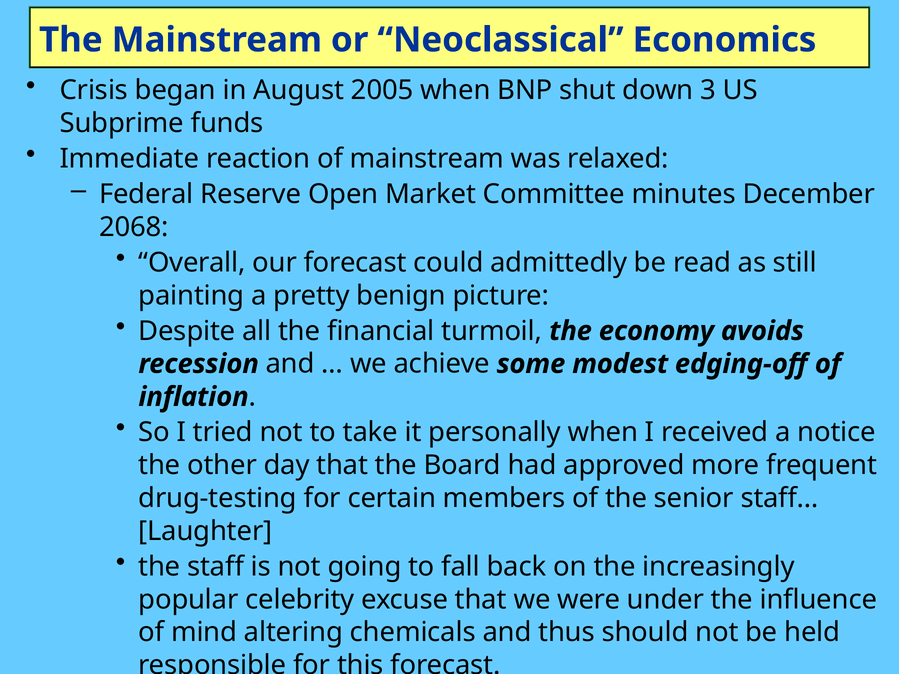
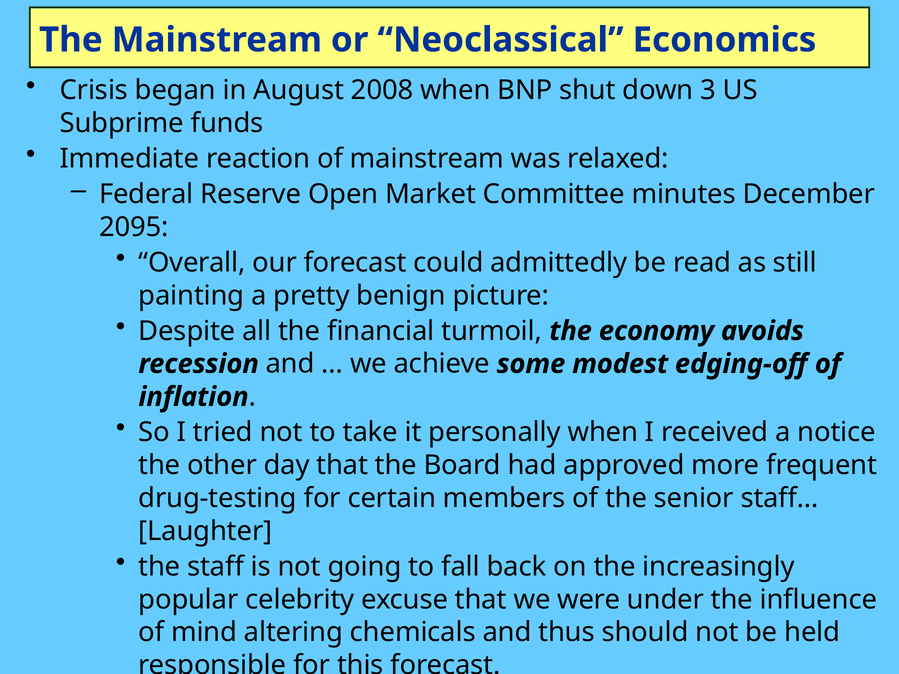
2005: 2005 -> 2008 (382, 90)
2068: 2068 -> 2095 (134, 227)
